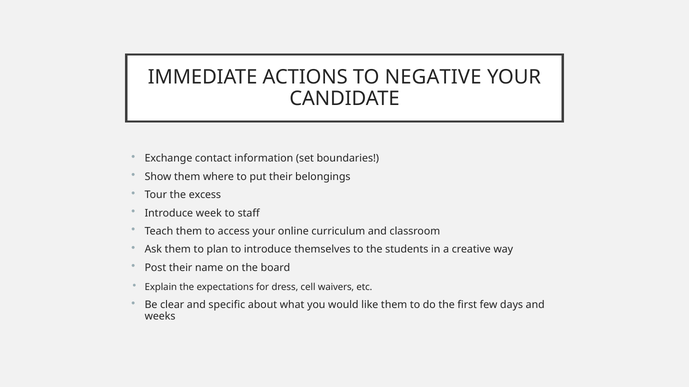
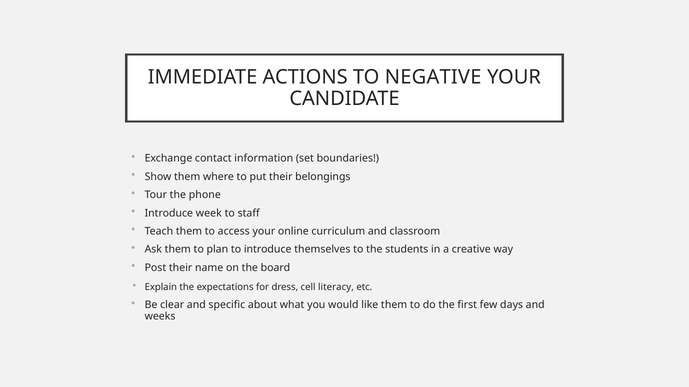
excess: excess -> phone (205, 195)
waivers: waivers -> literacy (336, 287)
